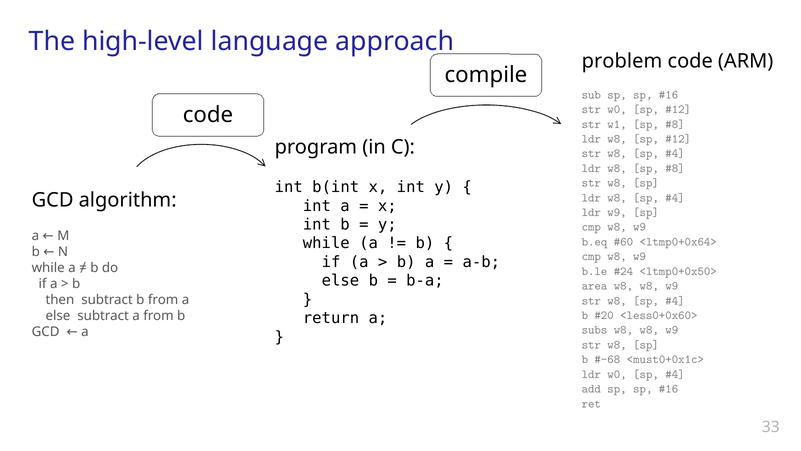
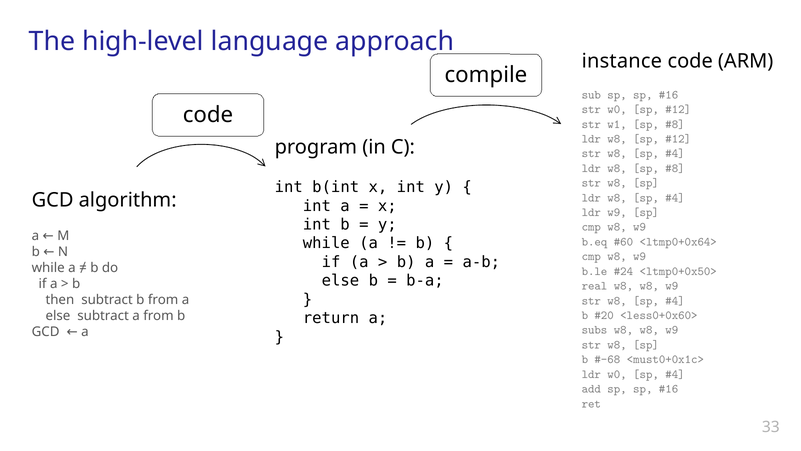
problem: problem -> instance (622, 61)
area: area -> real (594, 286)
